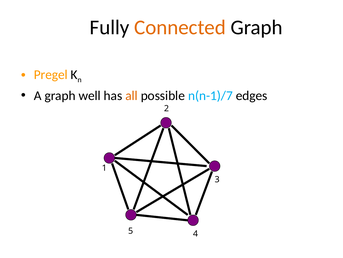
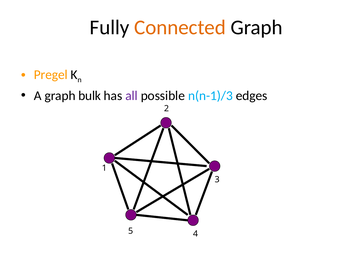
well: well -> bulk (90, 95)
all colour: orange -> purple (132, 95)
n(n-1)/7: n(n-1)/7 -> n(n-1)/3 (210, 95)
